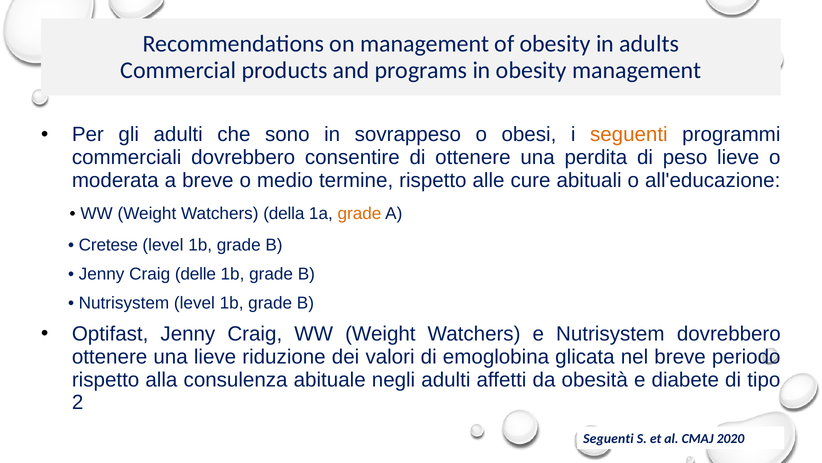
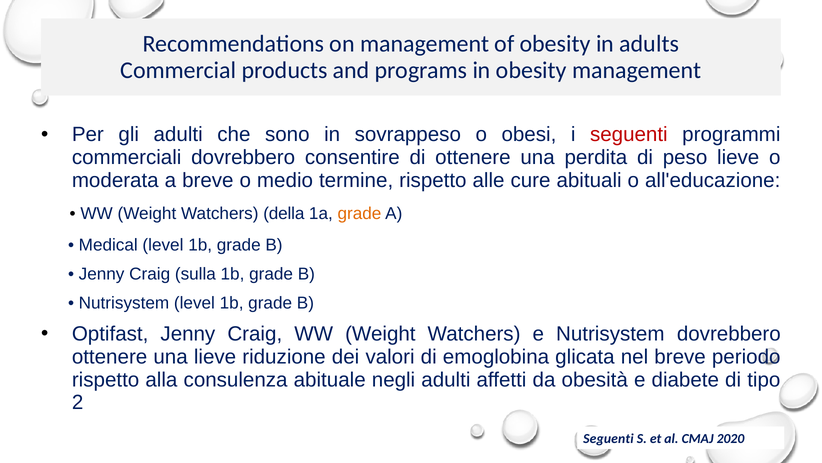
seguenti colour: orange -> red (629, 134)
Cretese: Cretese -> Medical (108, 245)
delle: delle -> sulla (195, 274)
